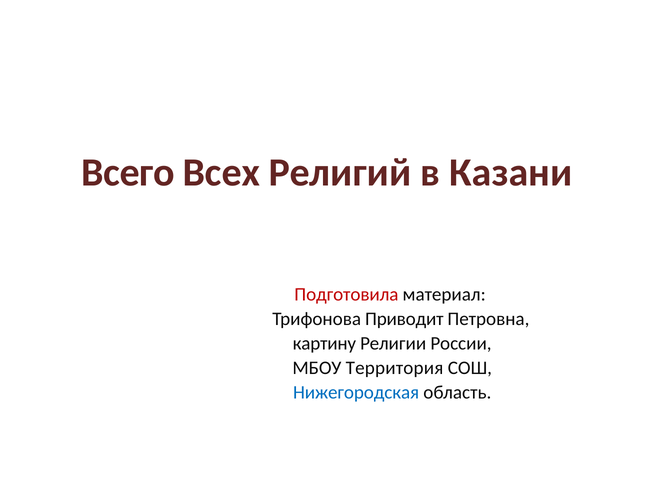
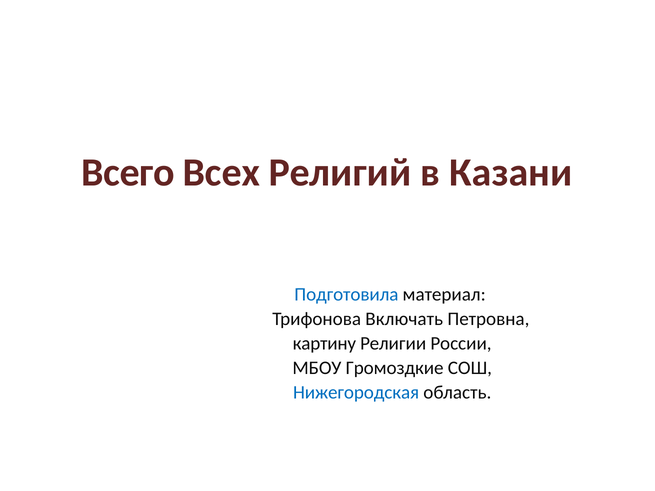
Подготовила colour: red -> blue (346, 294)
Приводит: Приводит -> Включать (404, 319)
Территория: Территория -> Громоздкие (395, 368)
